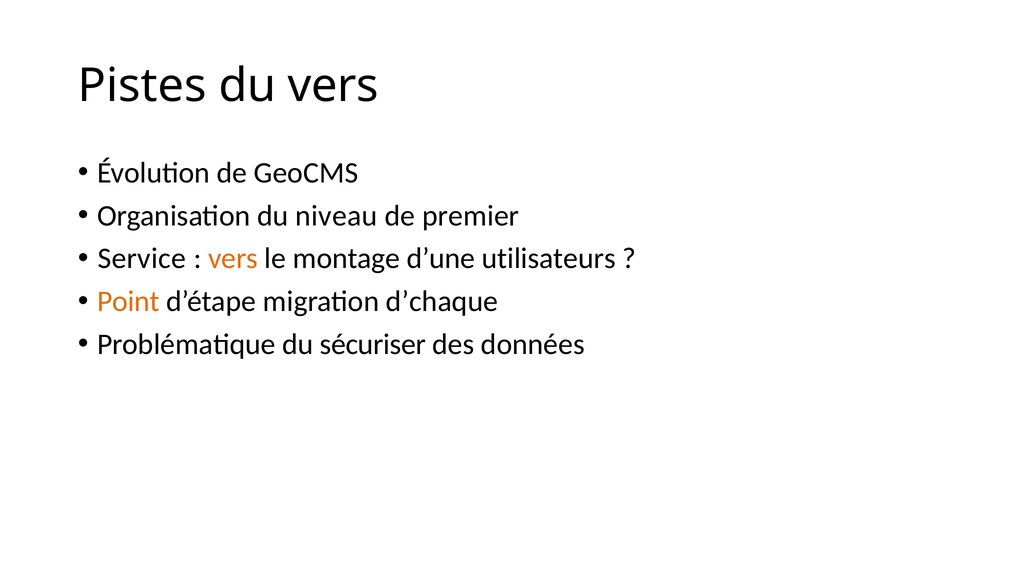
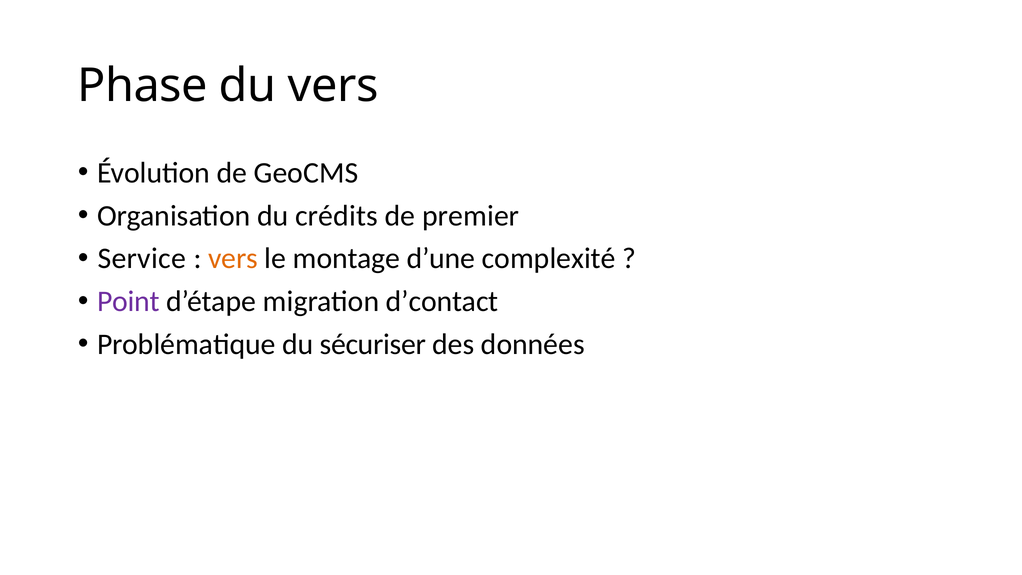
Pistes: Pistes -> Phase (142, 86)
niveau: niveau -> crédits (337, 216)
utilisateurs: utilisateurs -> complexité (549, 258)
Point colour: orange -> purple (128, 301)
d’chaque: d’chaque -> d’contact (442, 301)
